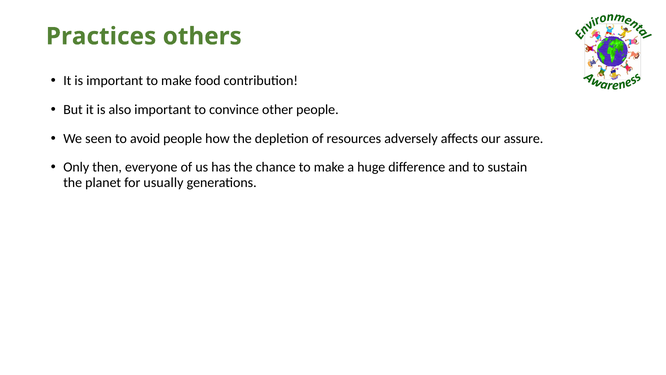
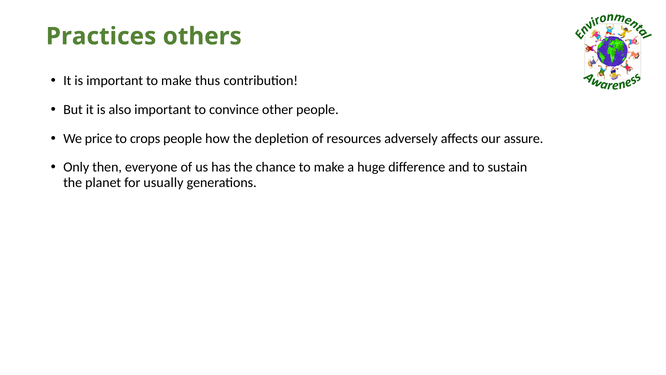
food: food -> thus (208, 81)
seen: seen -> price (99, 138)
avoid: avoid -> crops (145, 138)
